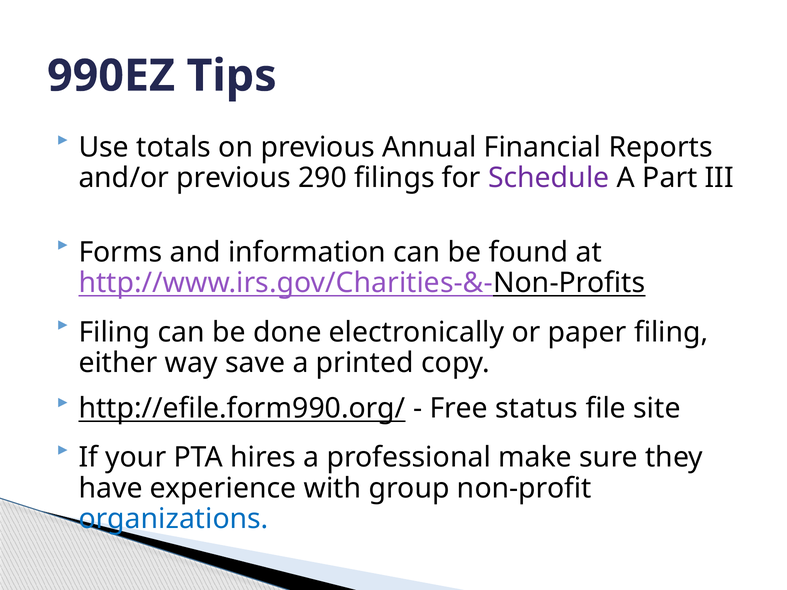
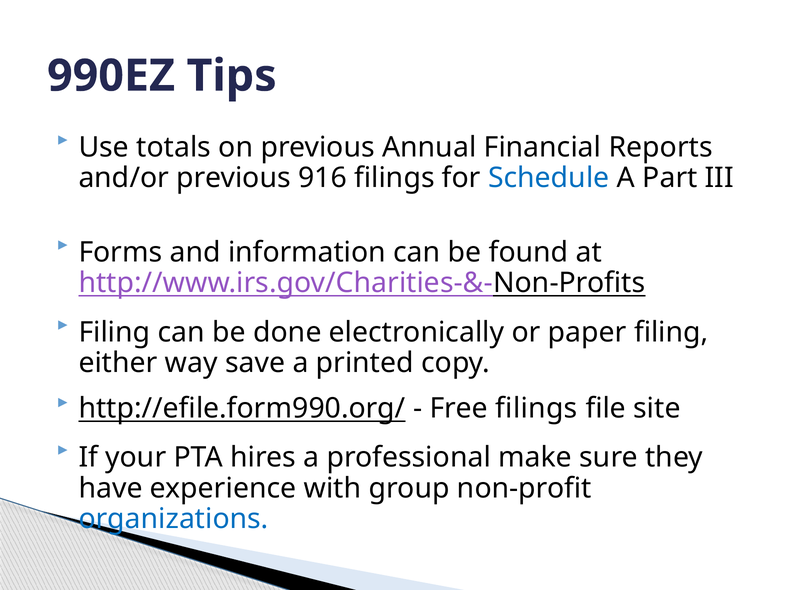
290: 290 -> 916 (323, 178)
Schedule colour: purple -> blue (549, 178)
Free status: status -> filings (536, 408)
